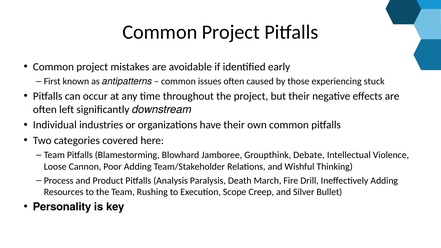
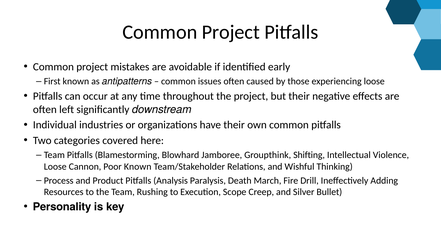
experiencing stuck: stuck -> loose (374, 81)
Debate: Debate -> Shifting (309, 155)
Poor Adding: Adding -> Known (138, 167)
